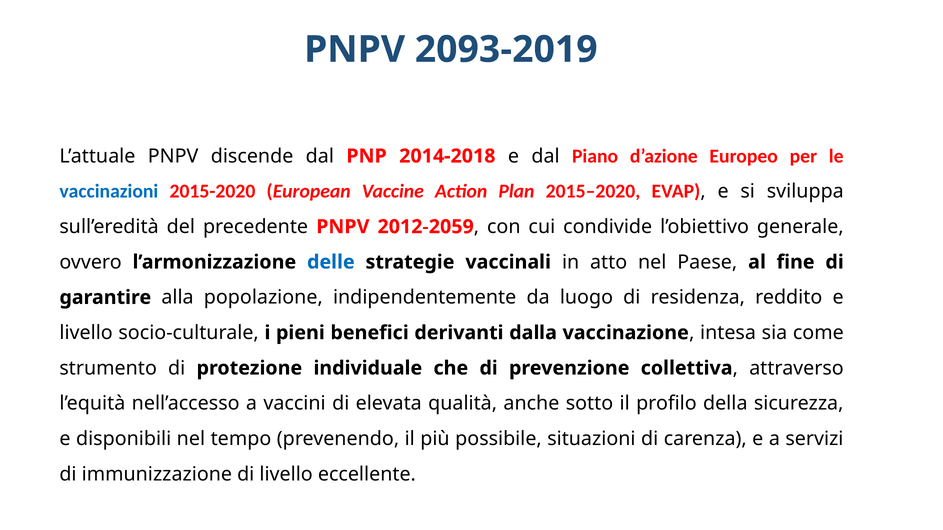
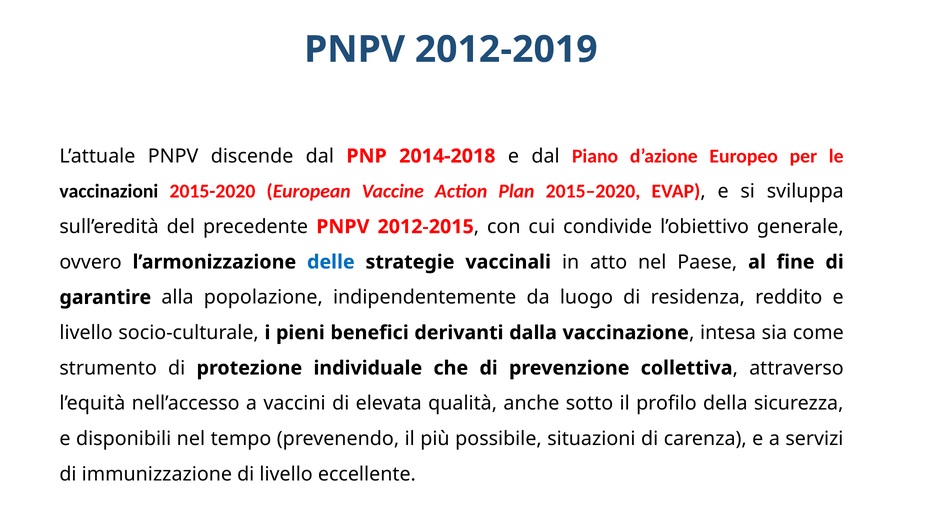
2093-2019: 2093-2019 -> 2012-2019 (506, 50)
vaccinazioni colour: blue -> black (109, 192)
2012-2059: 2012-2059 -> 2012-2015 (426, 227)
